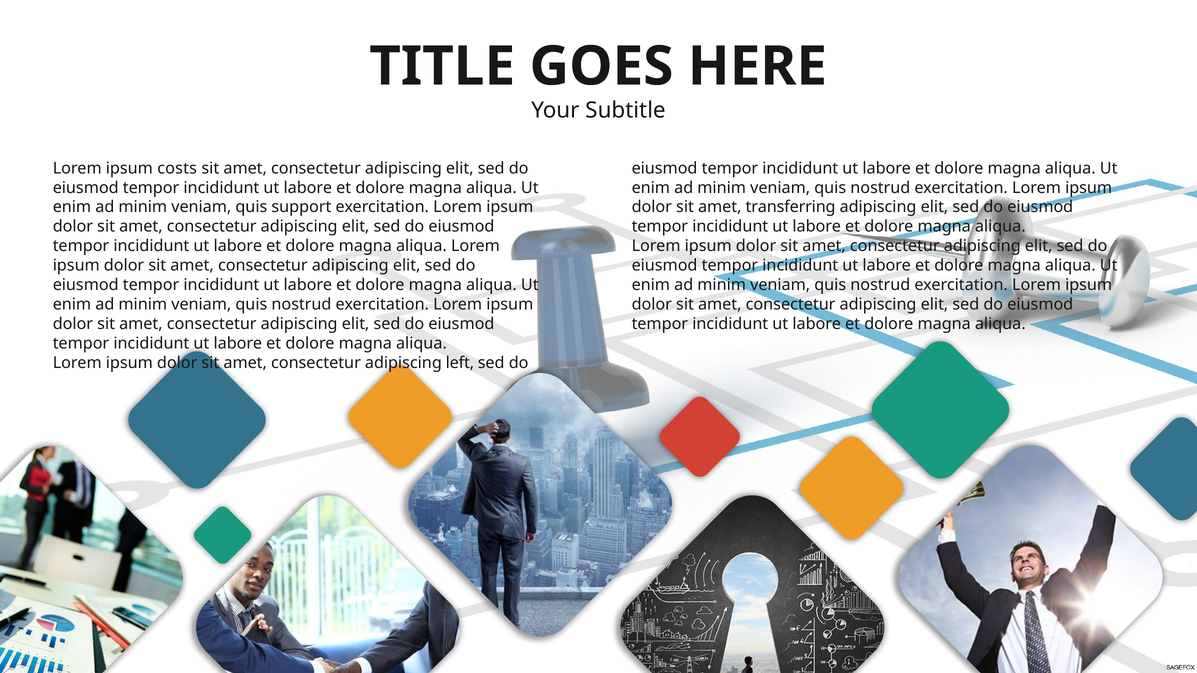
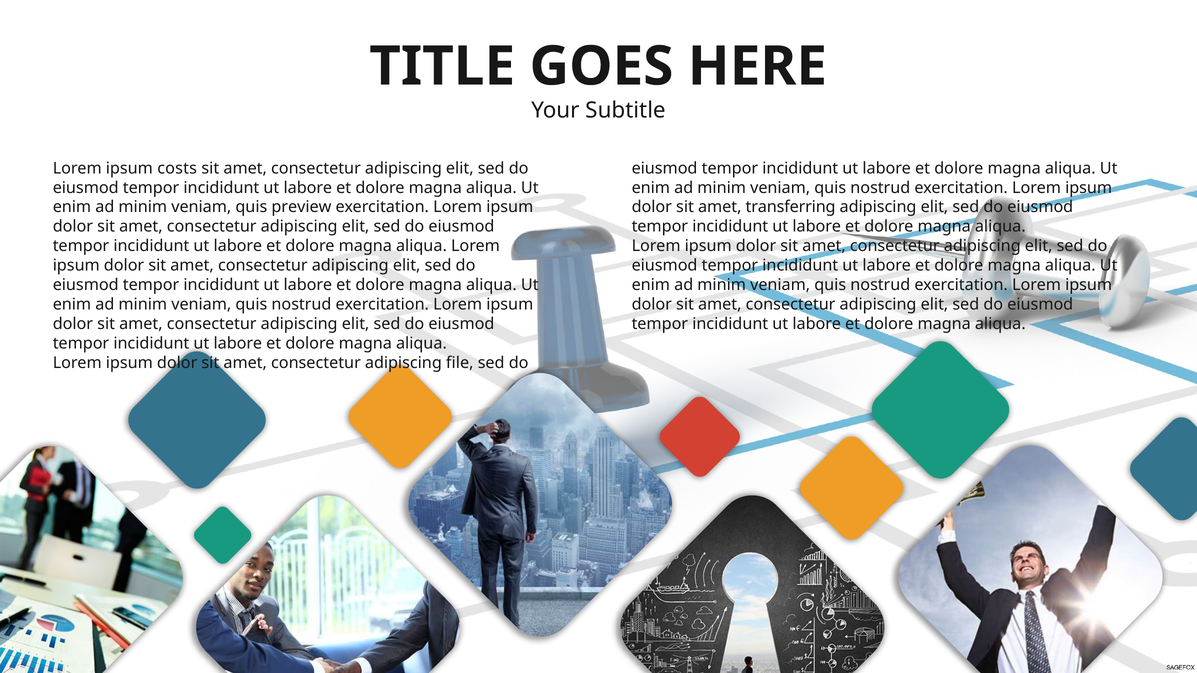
support: support -> preview (301, 207)
left: left -> file (460, 363)
